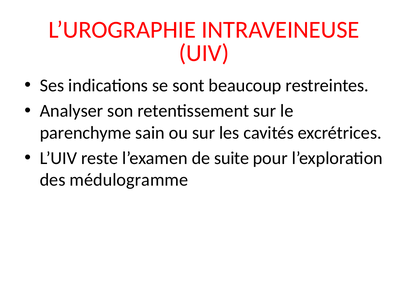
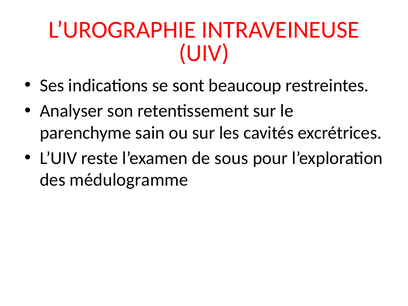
suite: suite -> sous (231, 158)
